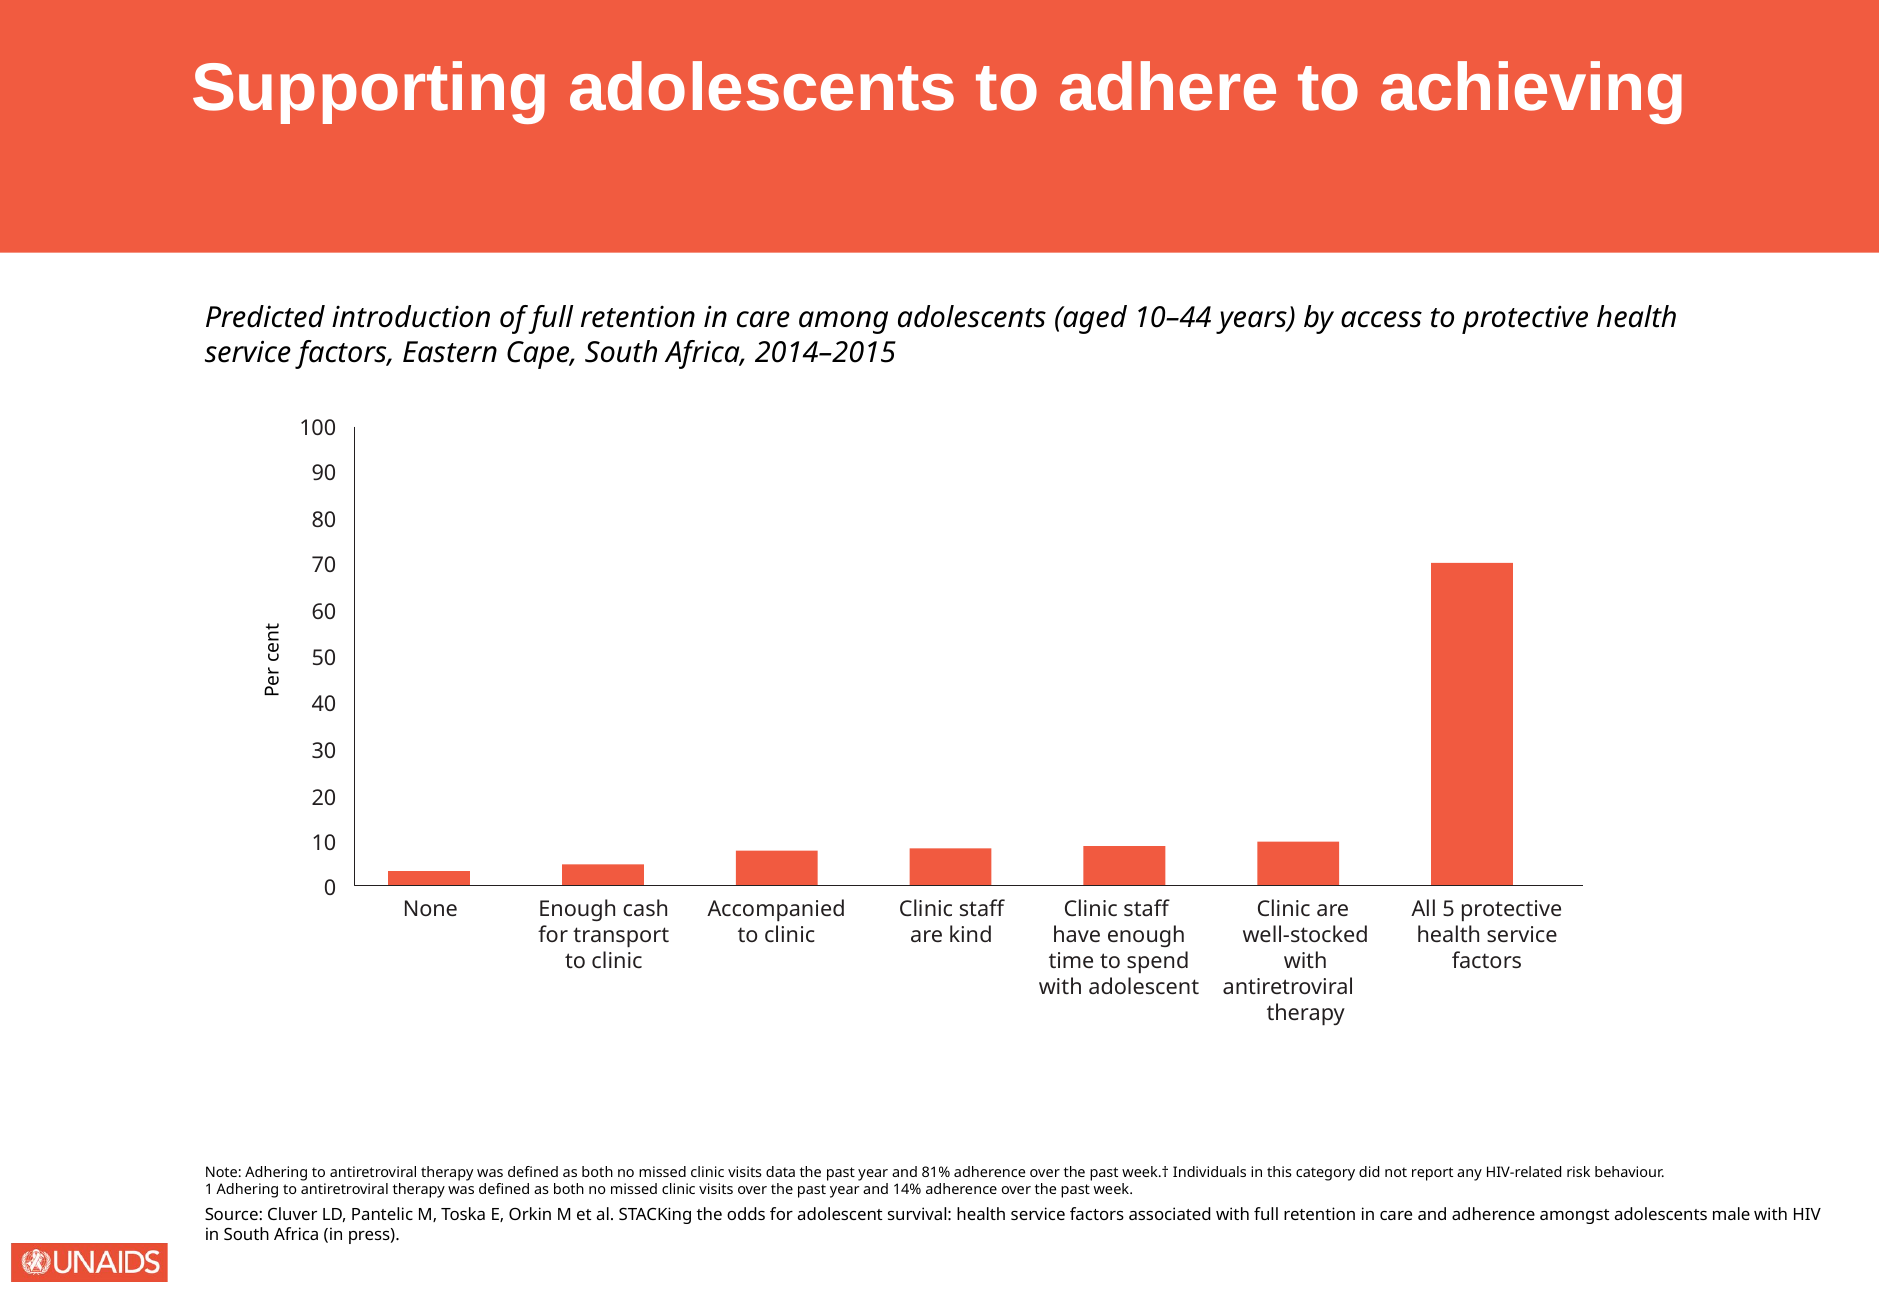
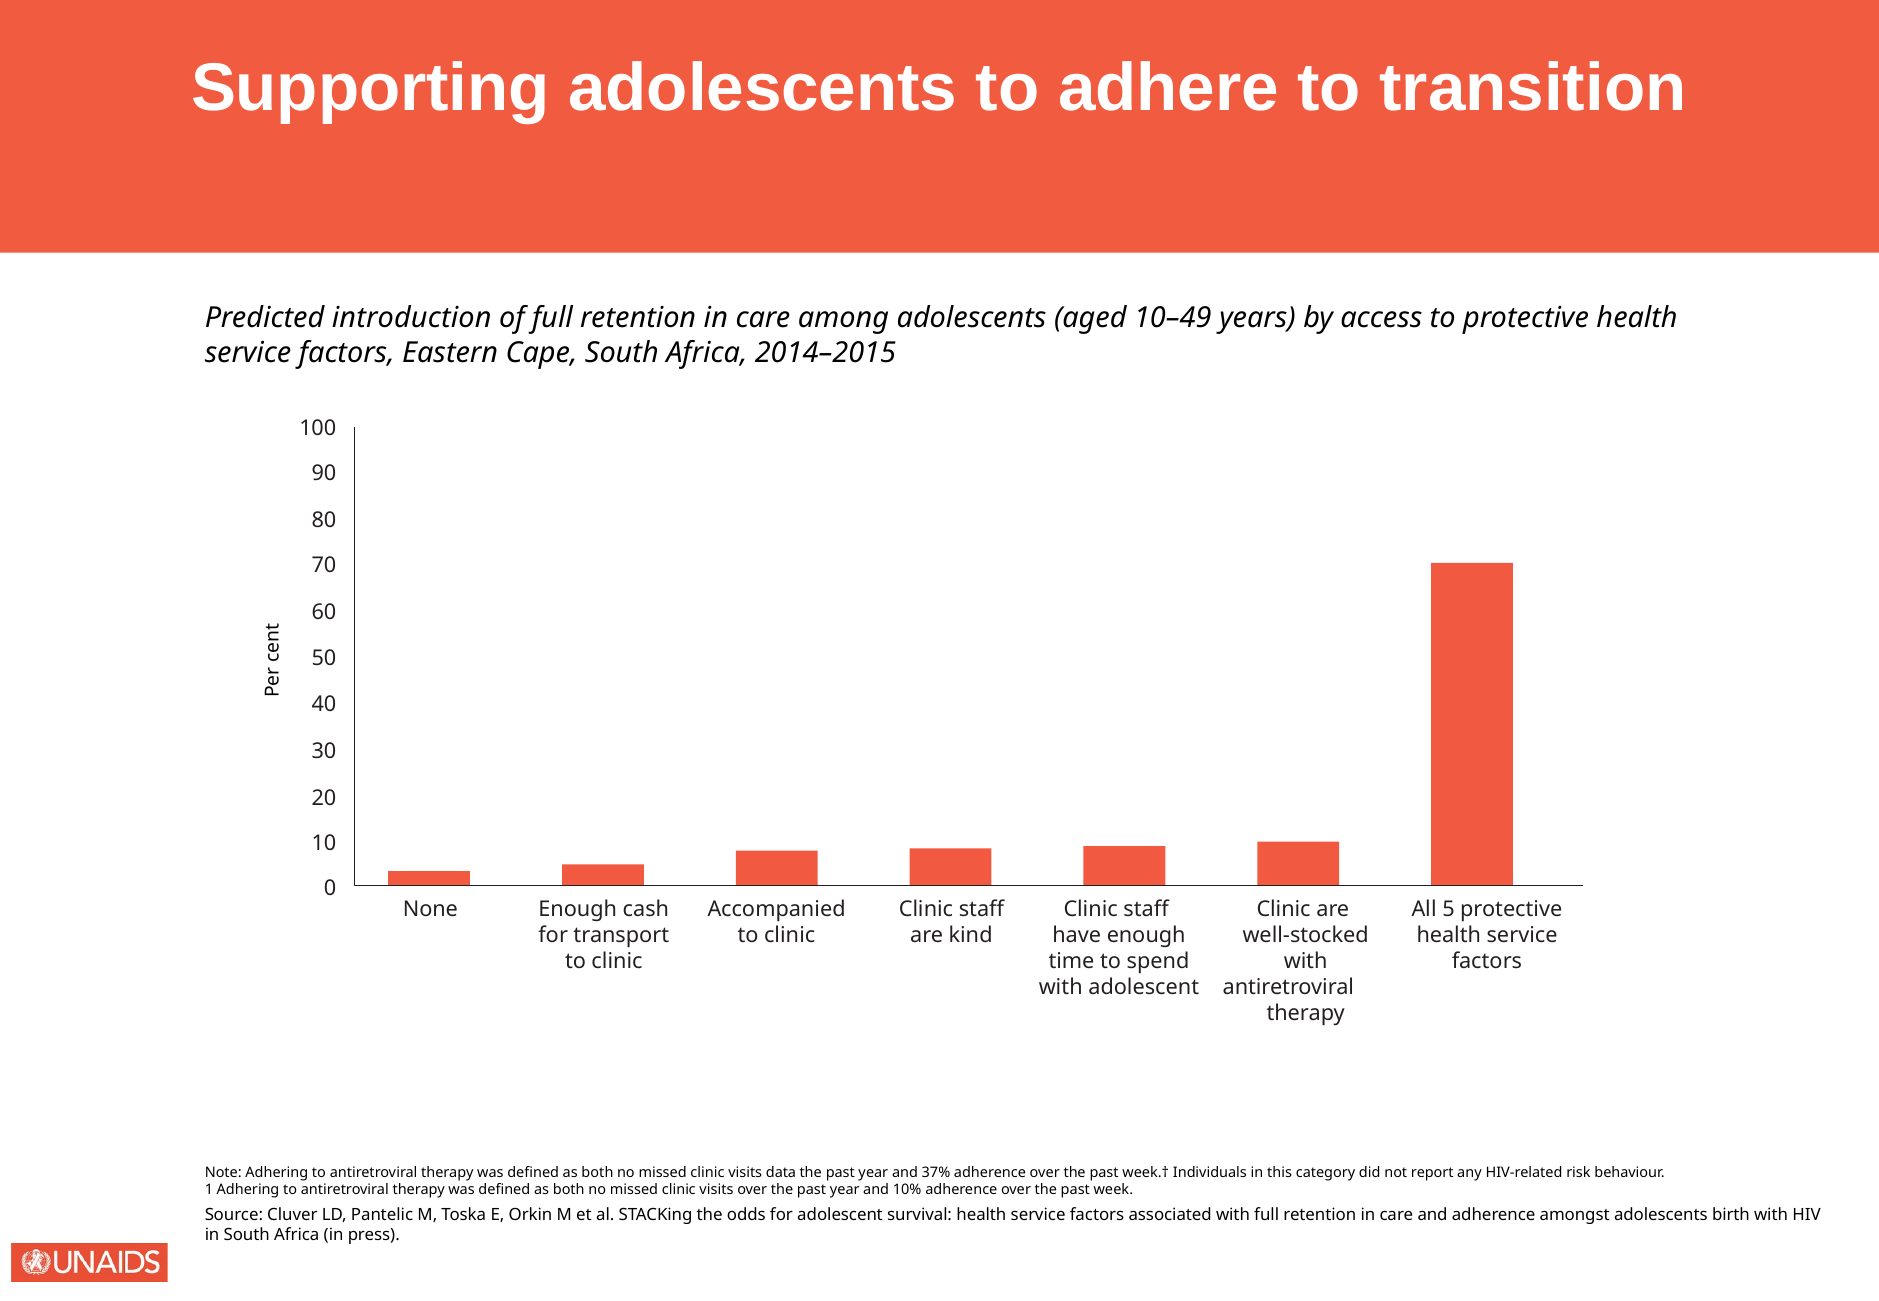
achieving: achieving -> transition (1533, 88)
10–44: 10–44 -> 10–49 (1173, 318)
81%: 81% -> 37% (936, 1172)
14%: 14% -> 10% (907, 1190)
male: male -> birth (1731, 1215)
